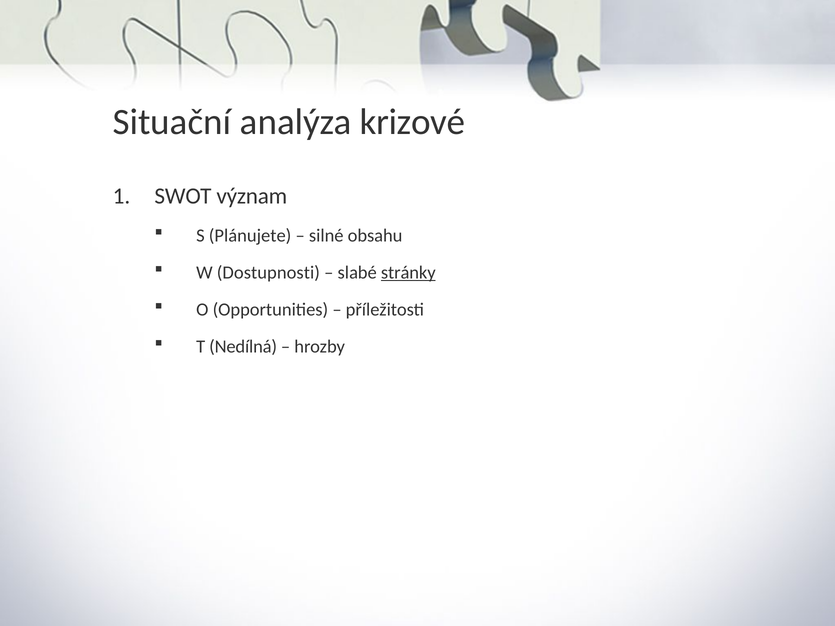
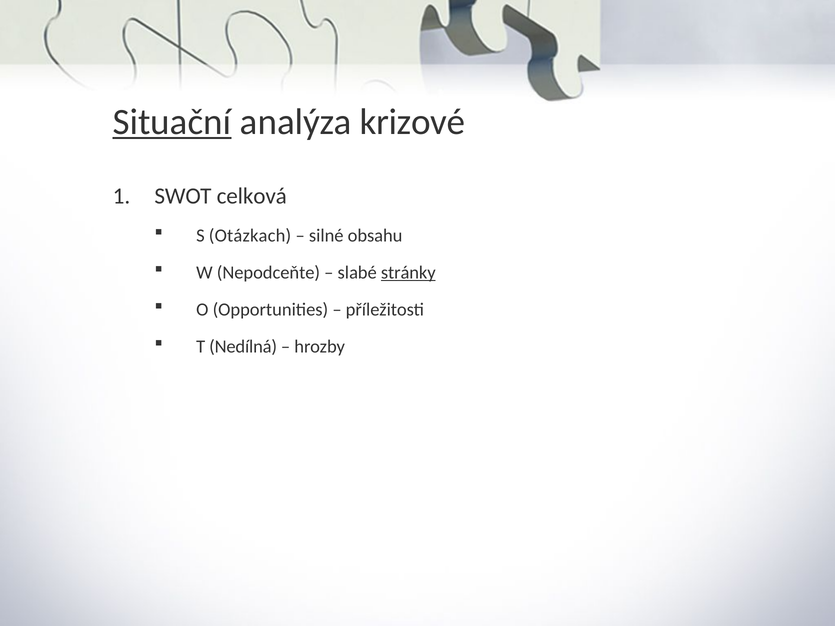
Situační underline: none -> present (172, 122)
význam: význam -> celková (252, 196)
Plánujete: Plánujete -> Otázkach (250, 236)
Dostupnosti: Dostupnosti -> Nepodceňte (268, 273)
